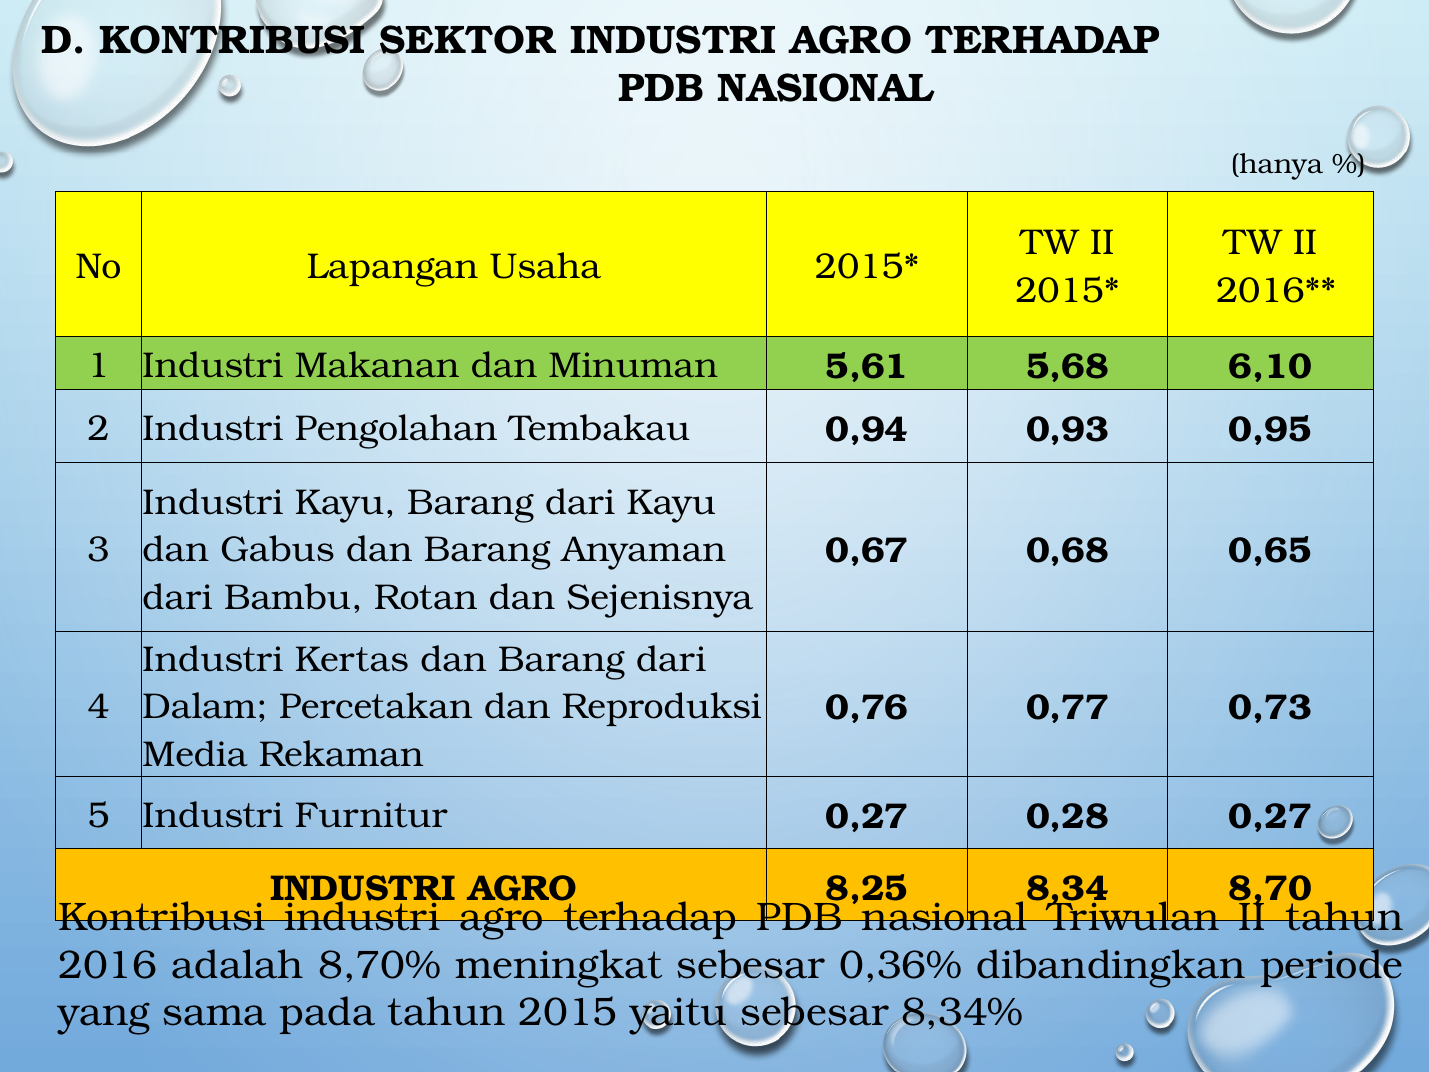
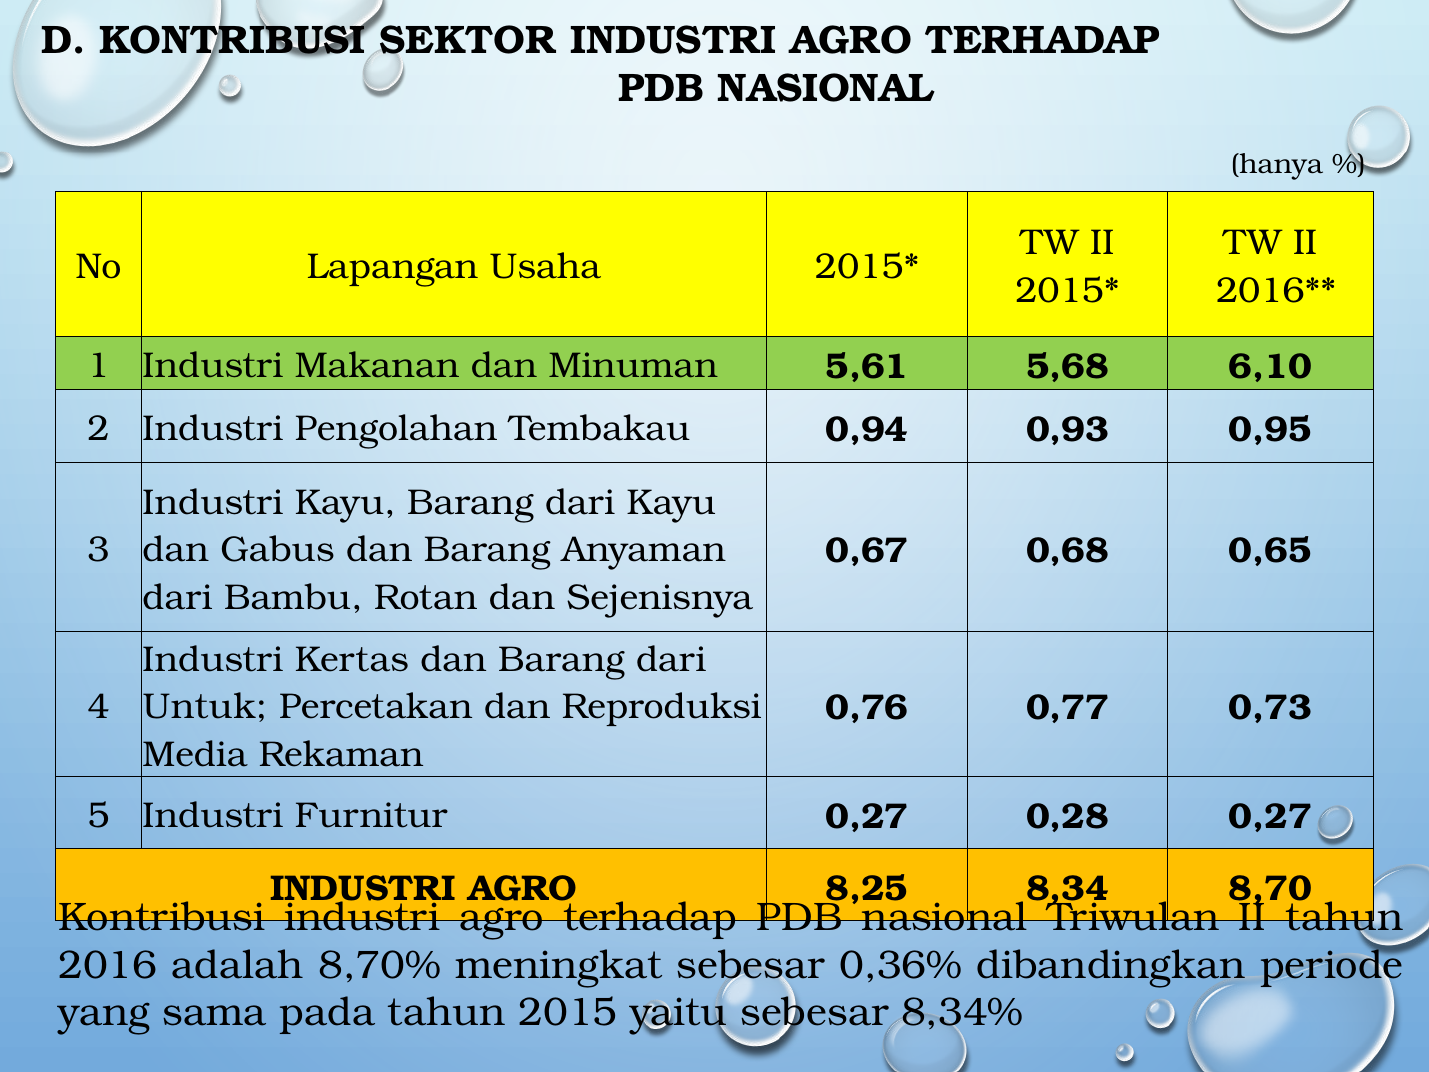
Dalam: Dalam -> Untuk (205, 707)
